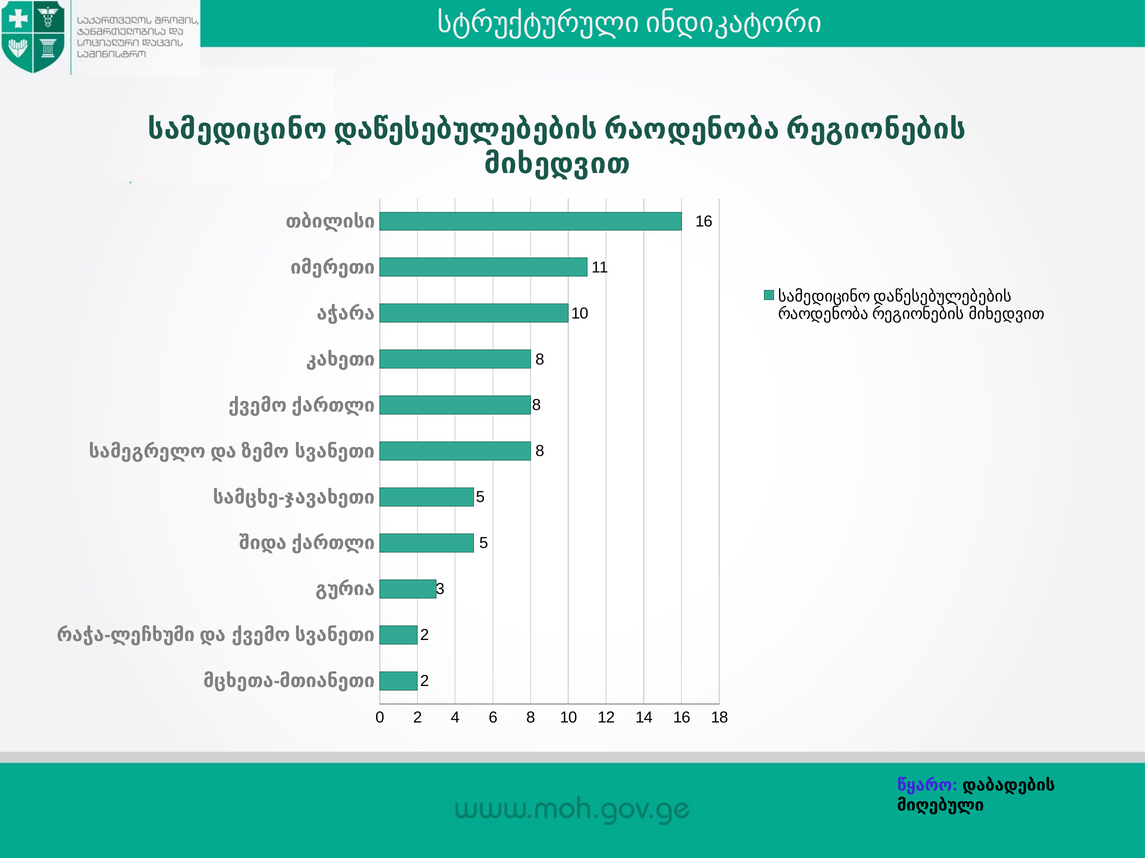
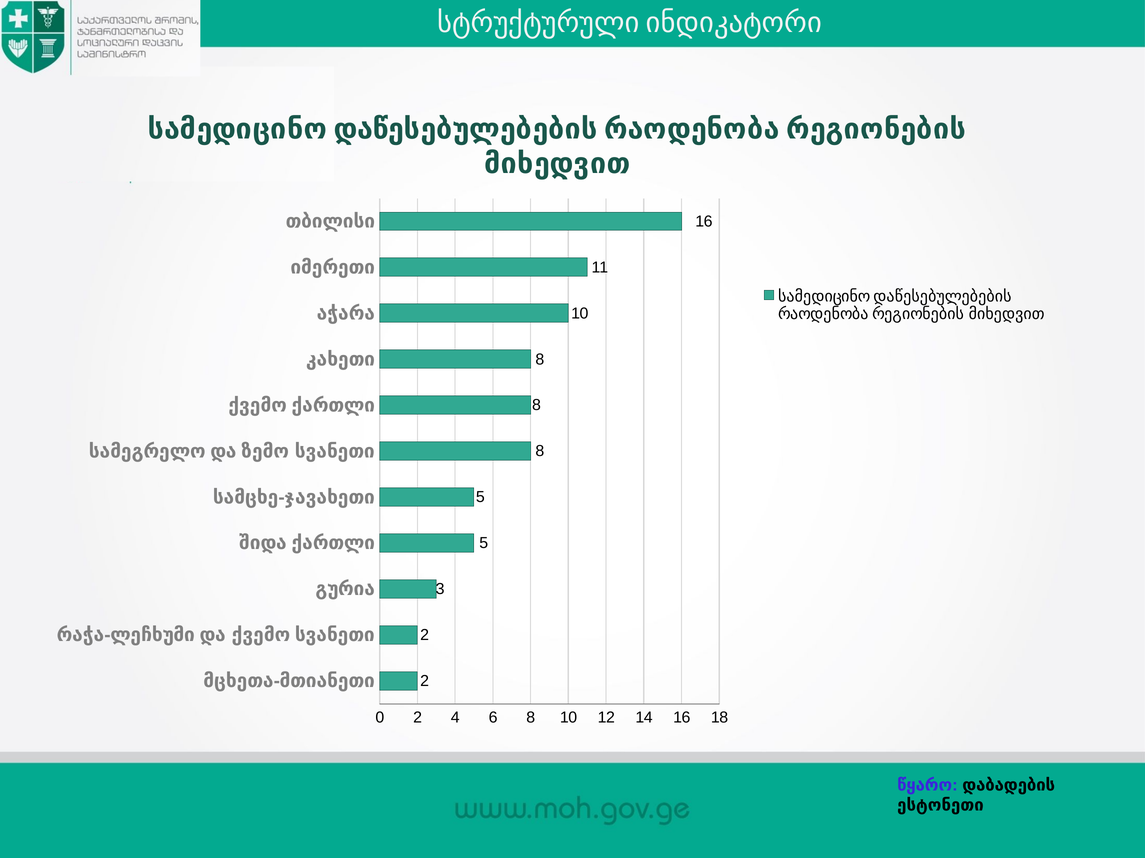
მიღებული: მიღებული -> ესტონეთი (940, 806)
